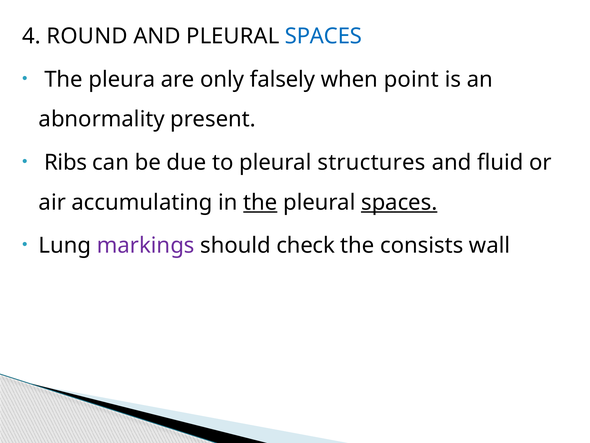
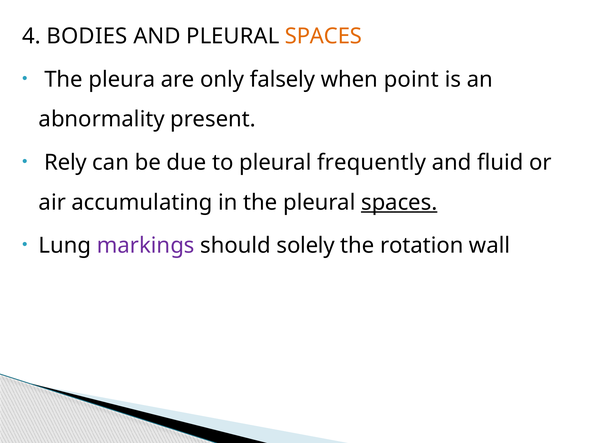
ROUND: ROUND -> BODIES (87, 36)
SPACES colour: blue -> orange (323, 36)
Ribs: Ribs -> Rely (66, 162)
structures: structures -> frequently (372, 162)
the underline: present -> none (260, 202)
check: check -> solely (306, 245)
consists: consists -> rotation (422, 245)
